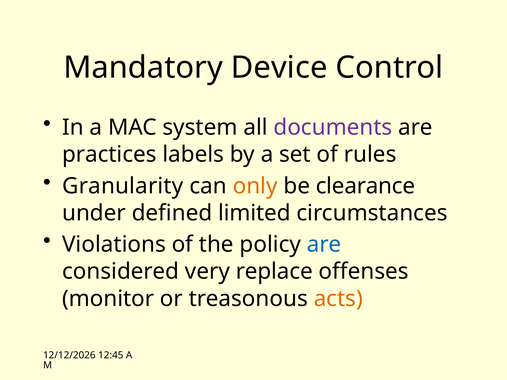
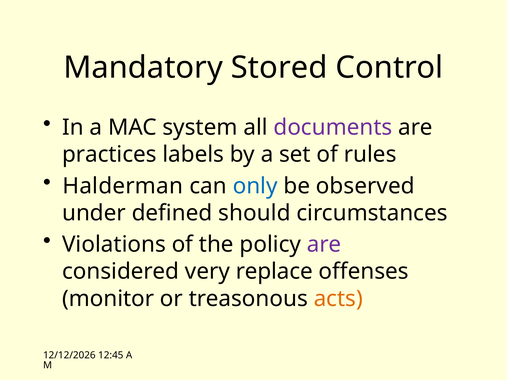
Device: Device -> Stored (279, 68)
Granularity: Granularity -> Halderman (123, 186)
only colour: orange -> blue (255, 186)
clearance: clearance -> observed (365, 186)
limited: limited -> should (254, 213)
are colour: blue -> purple (324, 245)
